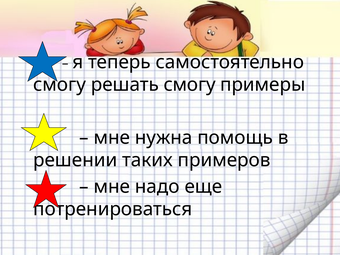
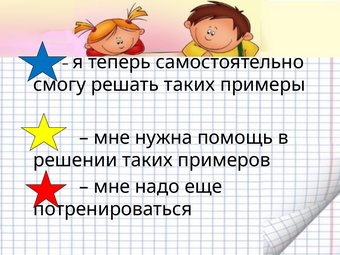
решать смогу: смогу -> таких (189, 85)
